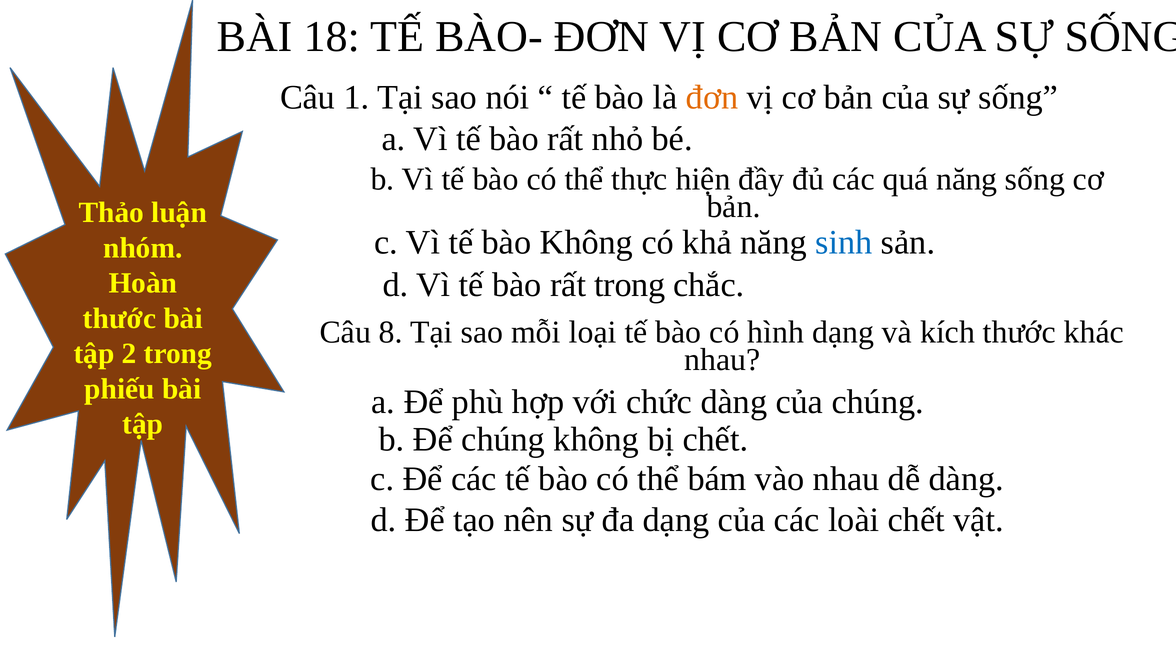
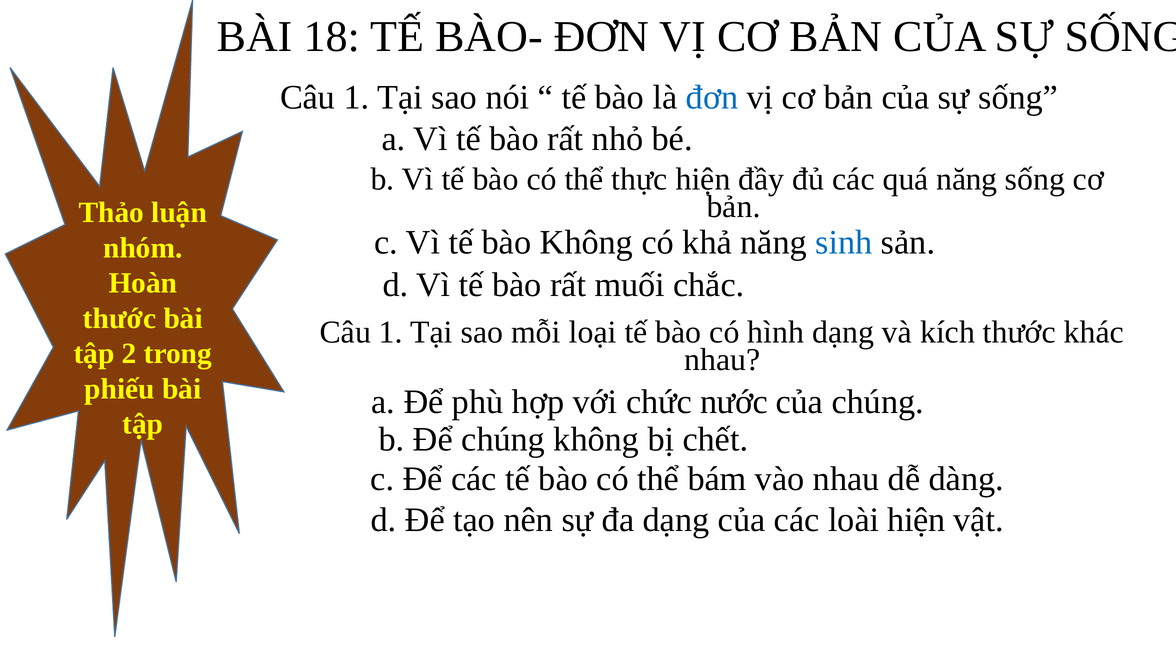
đơn colour: orange -> blue (712, 98)
rất trong: trong -> muối (630, 285)
8: 8 -> 1 (391, 332)
chức dàng: dàng -> nước (734, 402)
loài chết: chết -> hiện (916, 520)
